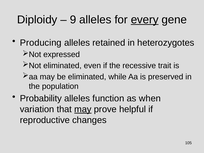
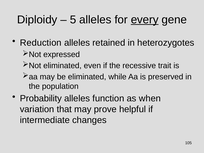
9: 9 -> 5 (73, 20)
Producing: Producing -> Reduction (41, 43)
may underline: present -> none (83, 109)
reproductive: reproductive -> intermediate (45, 120)
